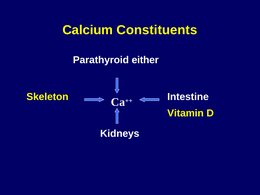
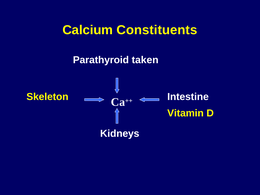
either: either -> taken (145, 60)
